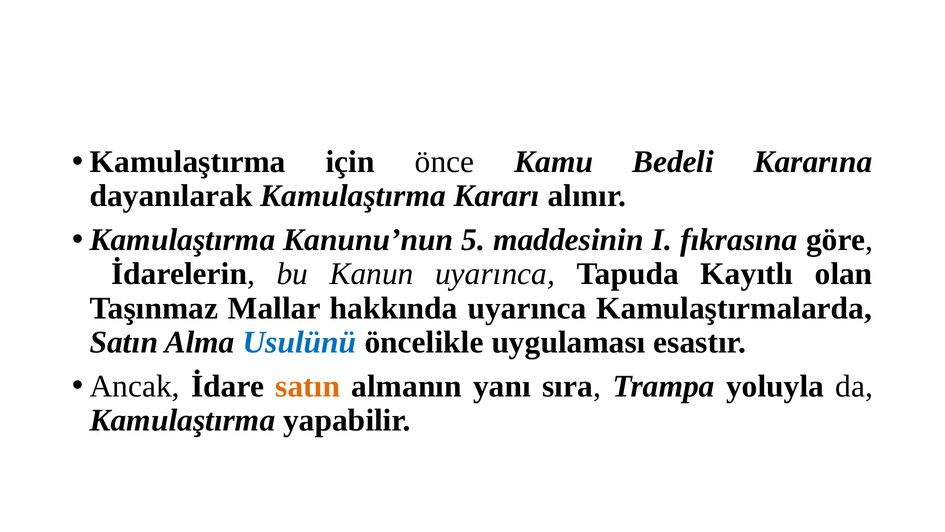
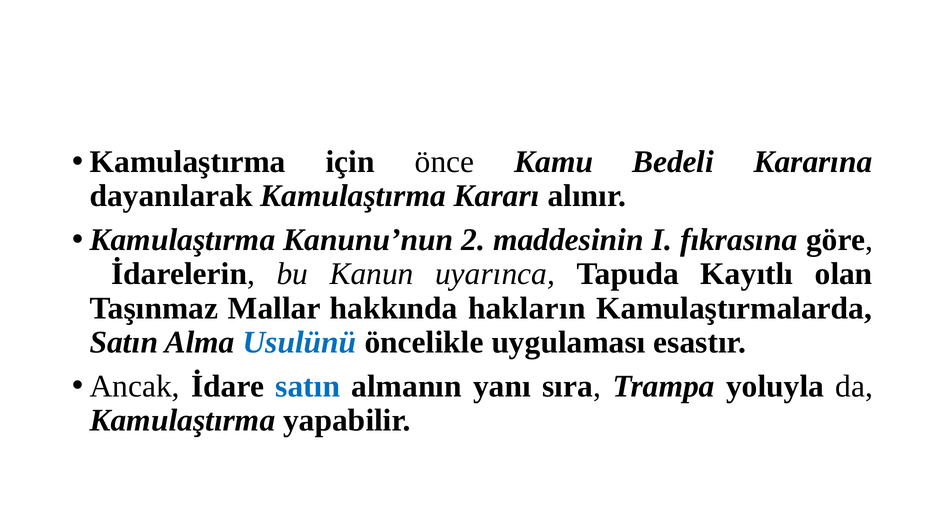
5: 5 -> 2 (473, 240)
hakkında uyarınca: uyarınca -> hakların (527, 308)
satın colour: orange -> blue (308, 386)
